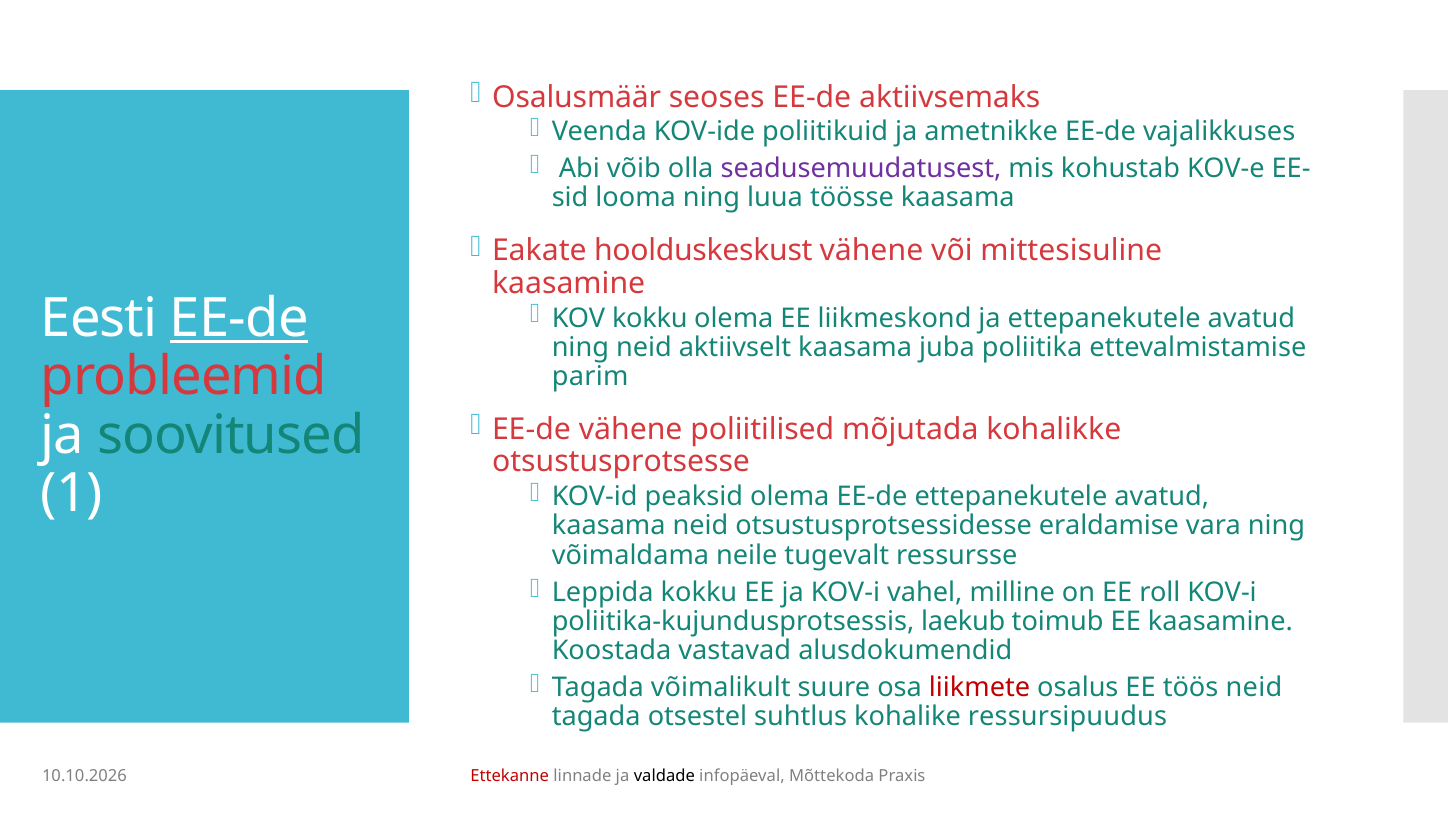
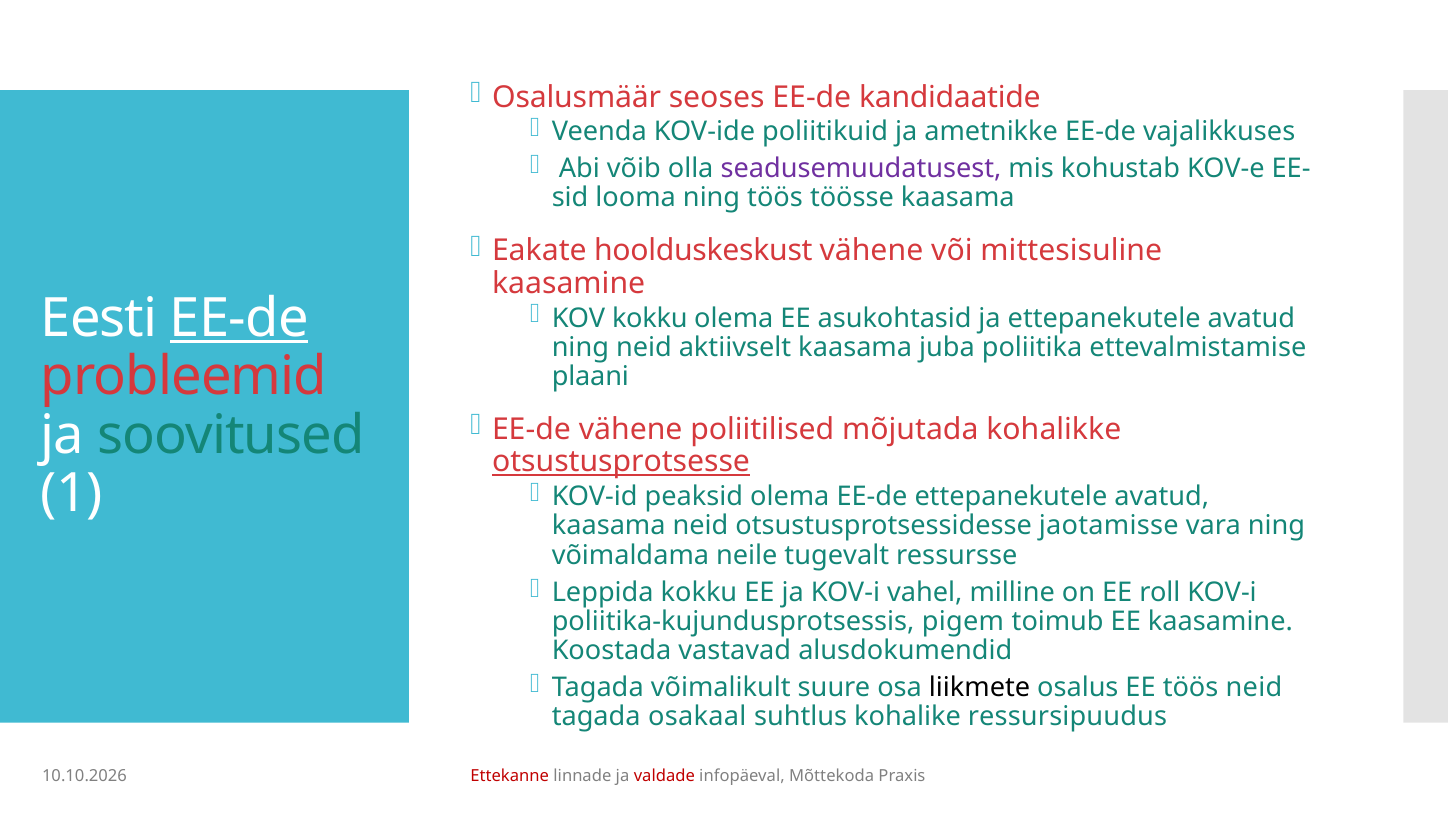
aktiivsemaks: aktiivsemaks -> kandidaatide (950, 97)
ning luua: luua -> töös (775, 198)
liikmeskond: liikmeskond -> asukohtasid (895, 318)
parim: parim -> plaani (590, 377)
otsustusprotsesse underline: none -> present (621, 462)
eraldamise: eraldamise -> jaotamisse (1109, 526)
laekub: laekub -> pigem (963, 622)
liikmete colour: red -> black (980, 688)
otsestel: otsestel -> osakaal (697, 717)
valdade colour: black -> red (664, 776)
